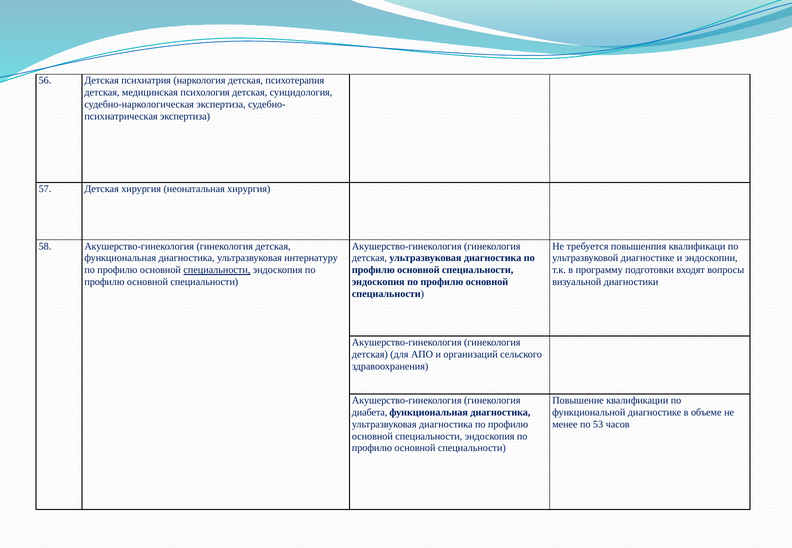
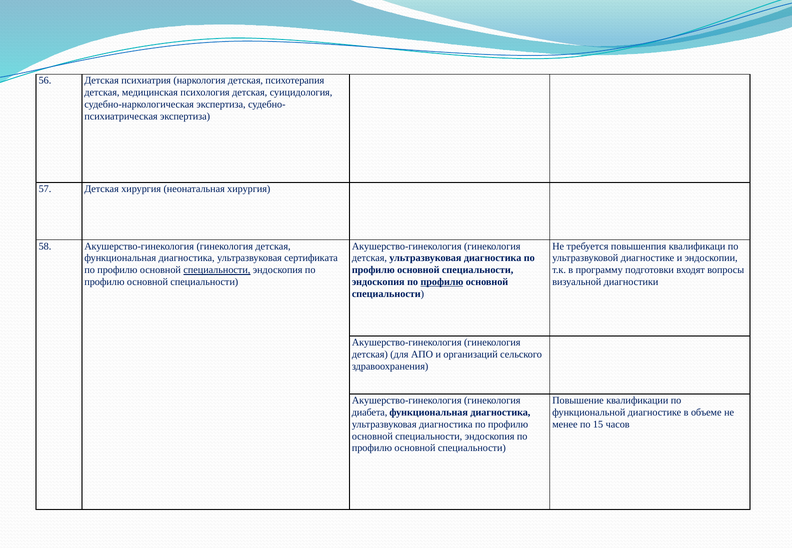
интернатуру: интернатуру -> сертификата (311, 258)
профилю underline: none -> present (442, 282)
53: 53 -> 15 (598, 424)
